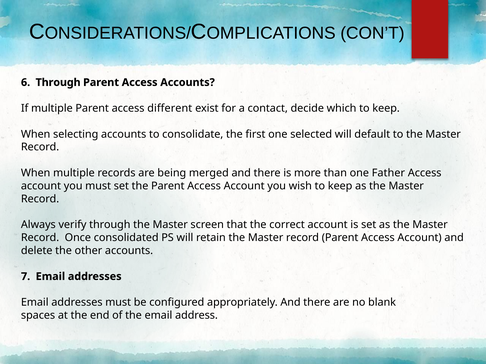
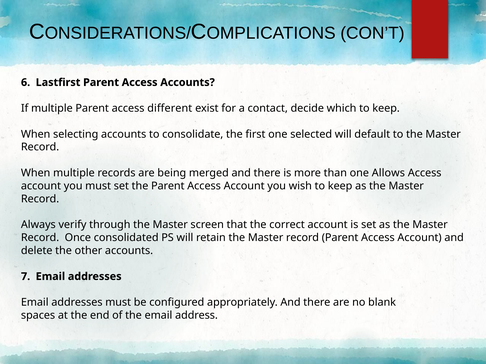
6 Through: Through -> Lastfirst (58, 83)
Father: Father -> Allows (388, 173)
